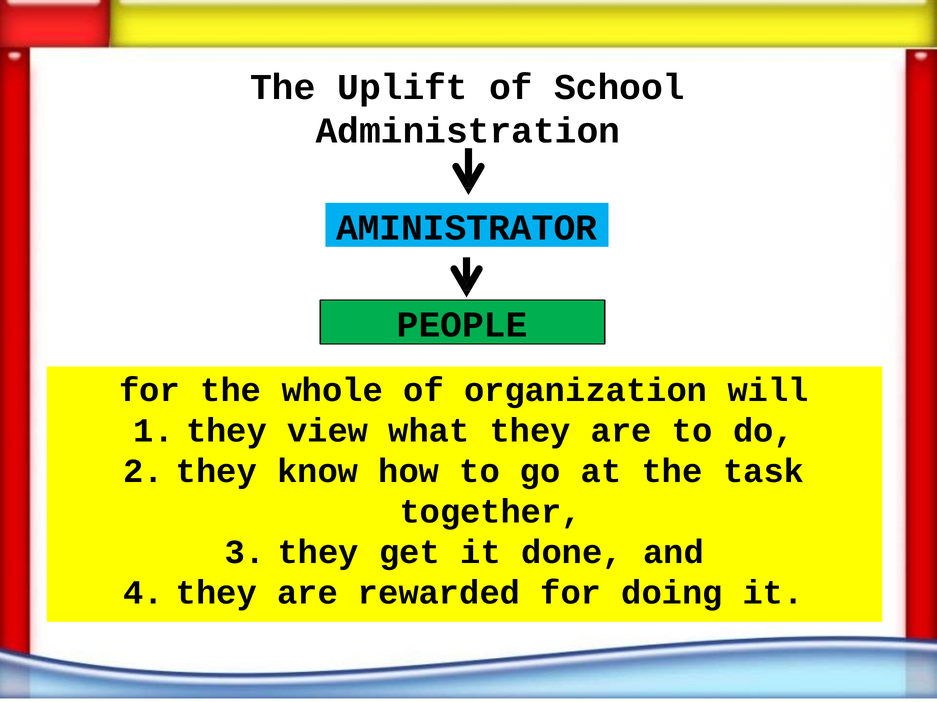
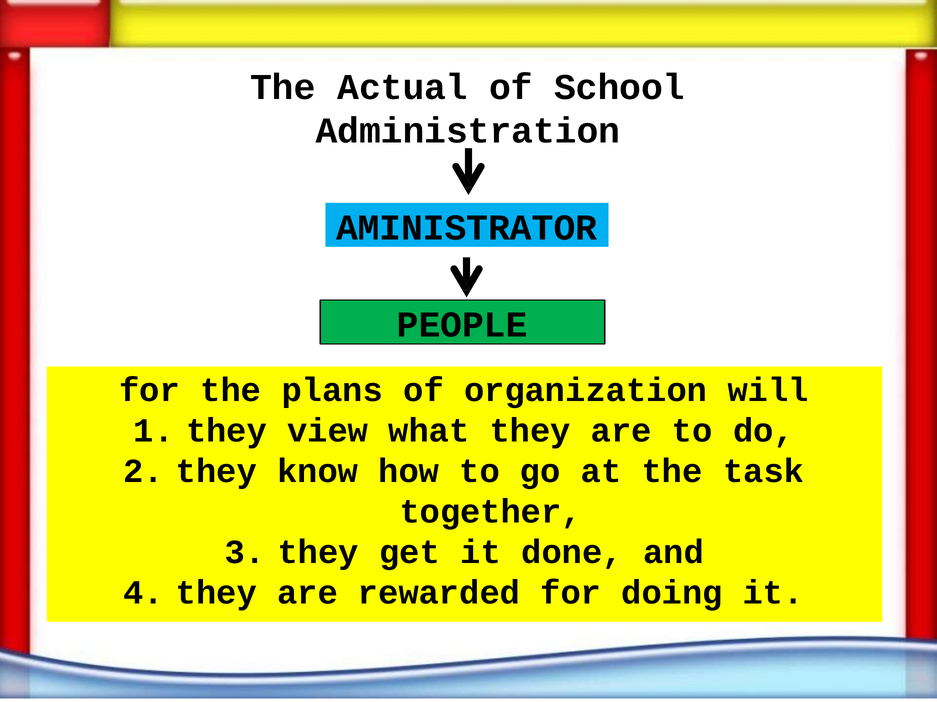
Uplift: Uplift -> Actual (403, 87)
whole: whole -> plans (332, 390)
